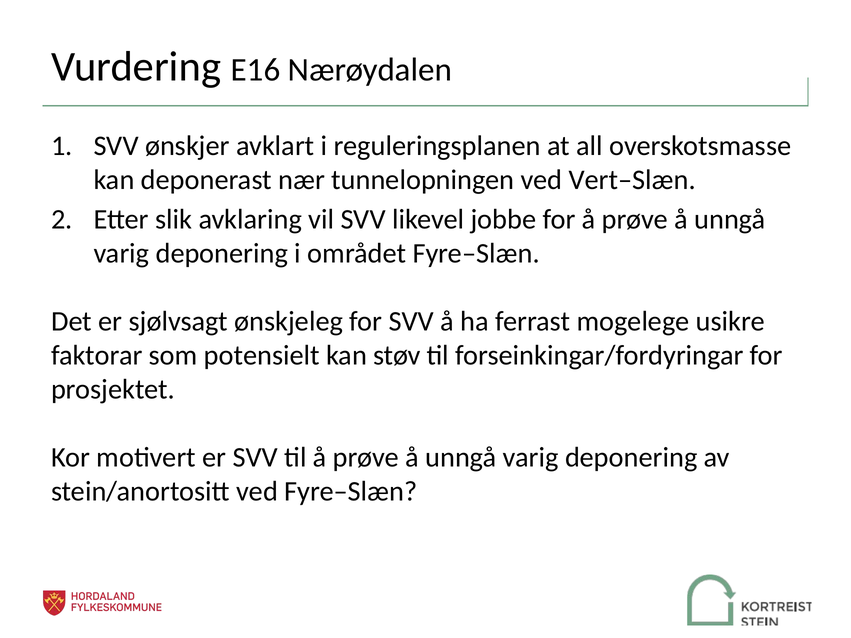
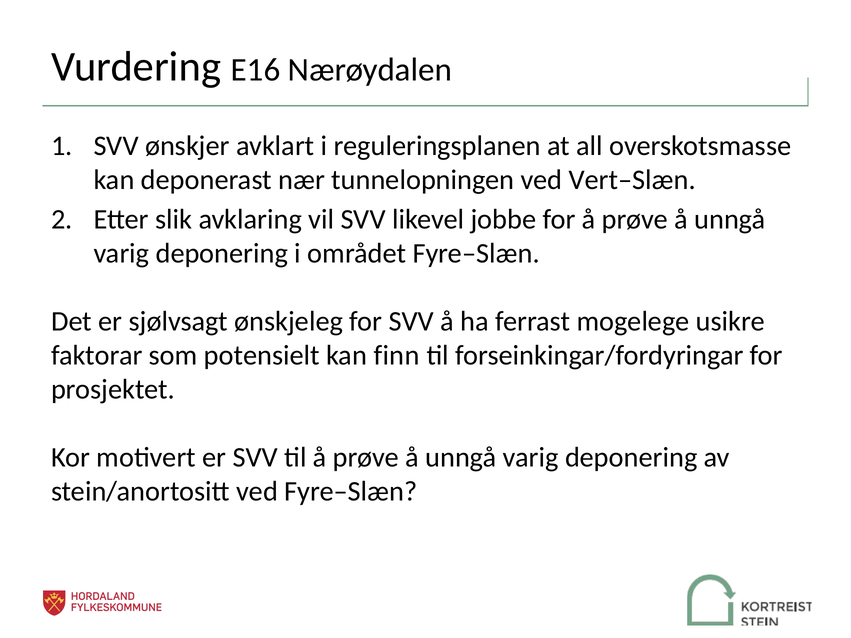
støv: støv -> finn (397, 356)
